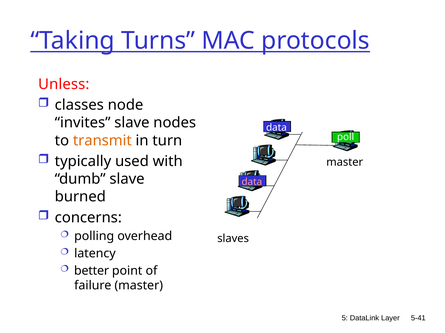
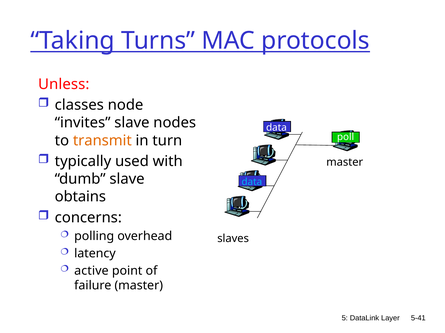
data colour: pink -> light blue (252, 182)
burned: burned -> obtains (80, 197)
better: better -> active (91, 271)
